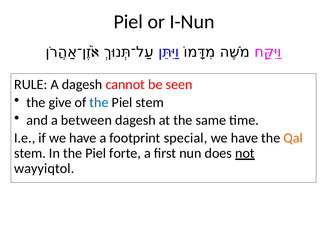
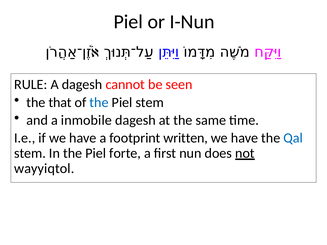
give: give -> that (60, 102)
between: between -> inmobile (86, 120)
special: special -> written (186, 138)
Qal colour: orange -> blue (293, 138)
